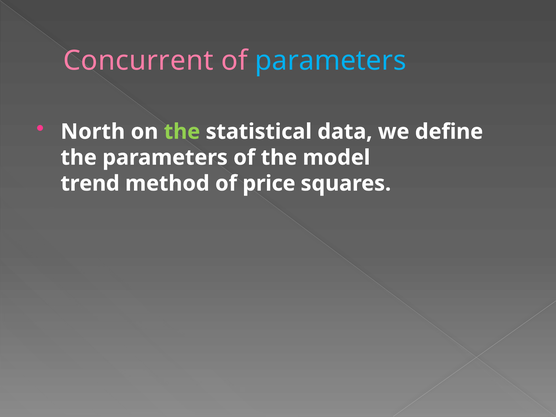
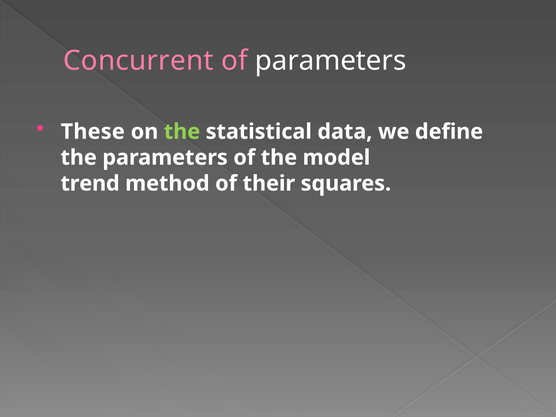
parameters colour: light blue -> white (331, 61)
North: North -> These (93, 132)
price: price -> their (269, 183)
